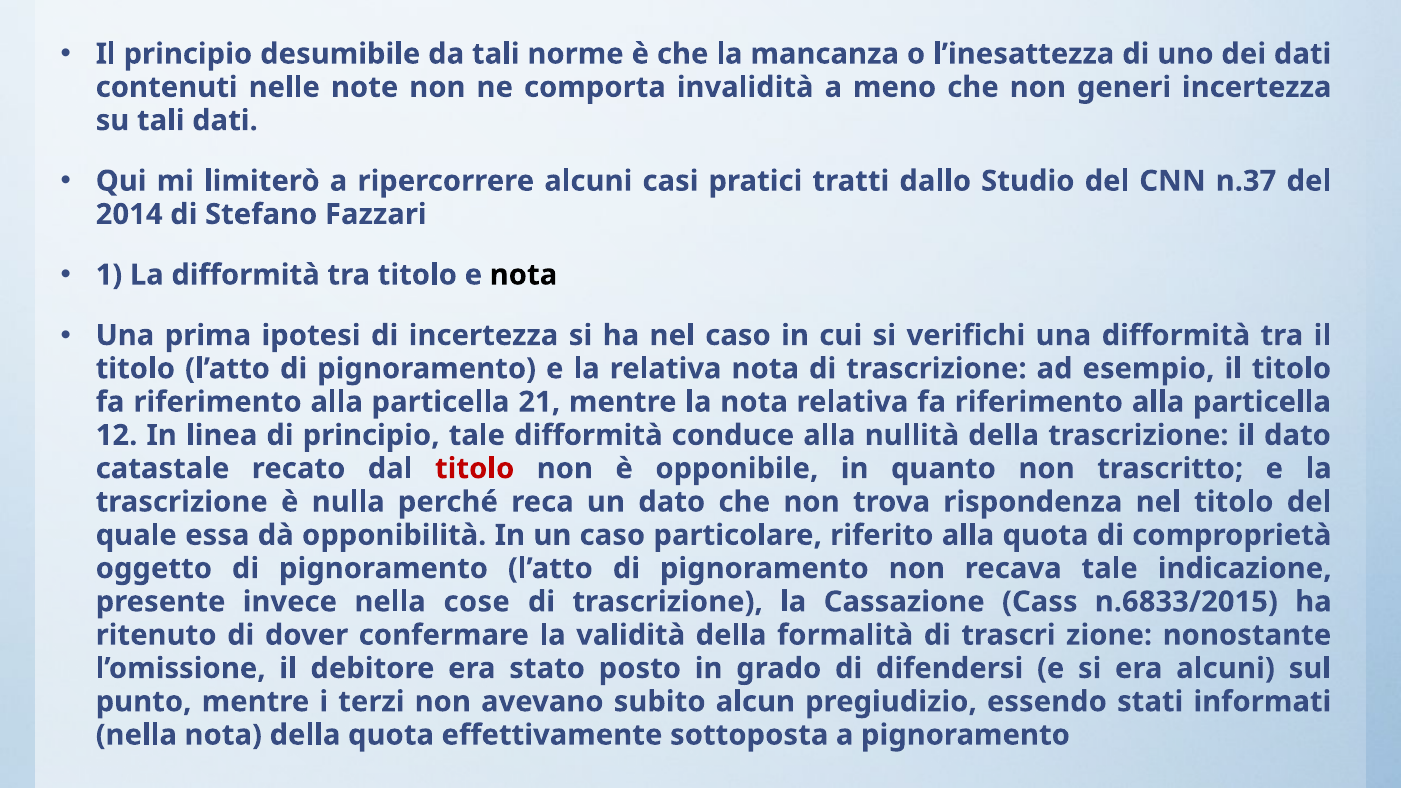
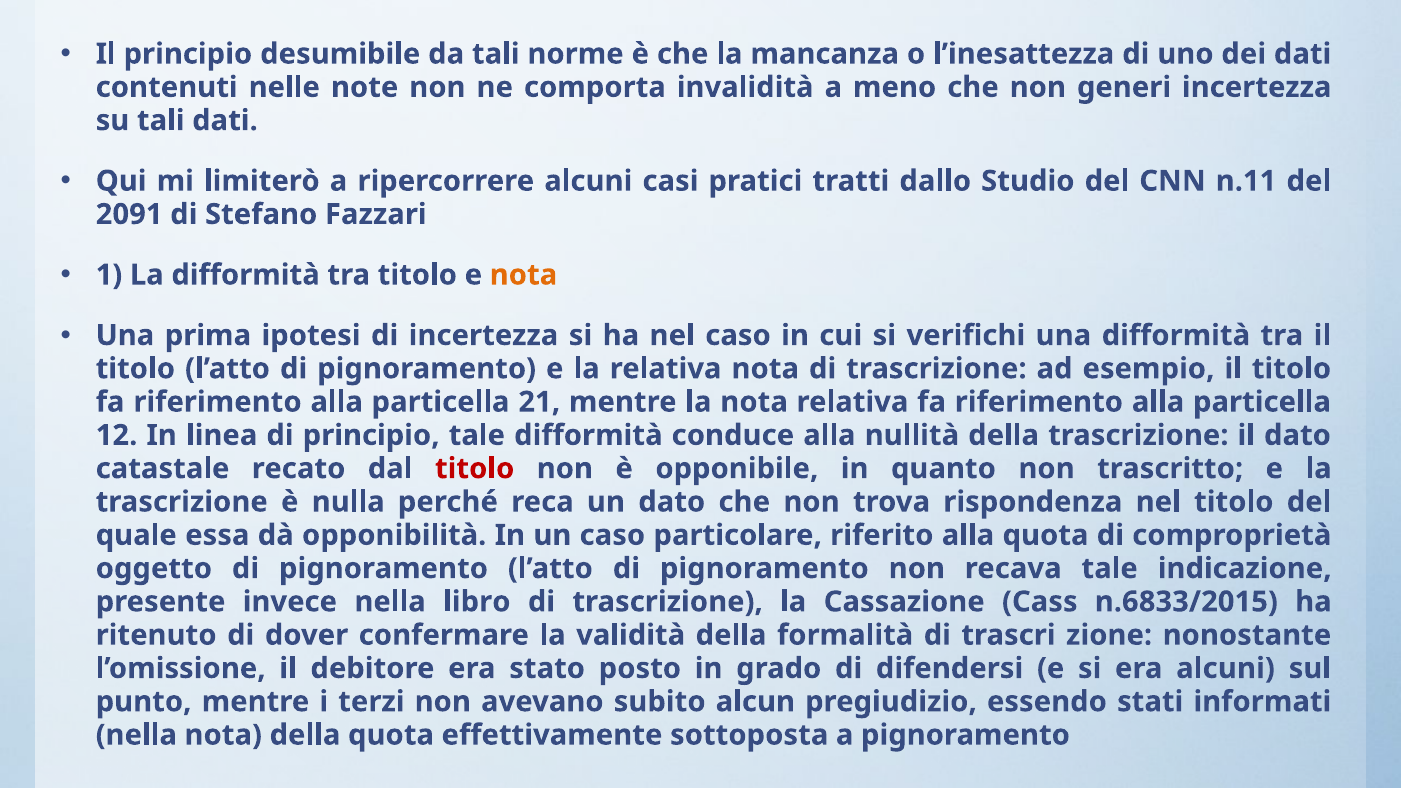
n.37: n.37 -> n.11 (1246, 181)
2014: 2014 -> 2091 (129, 214)
nota colour: black -> orange (523, 275)
cose: cose -> libro (477, 602)
